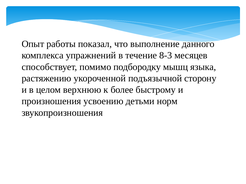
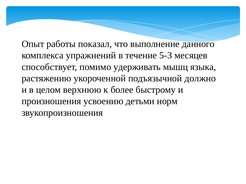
8-3: 8-3 -> 5-3 (166, 56)
подбородку: подбородку -> удерживать (137, 67)
сторону: сторону -> должно (200, 79)
